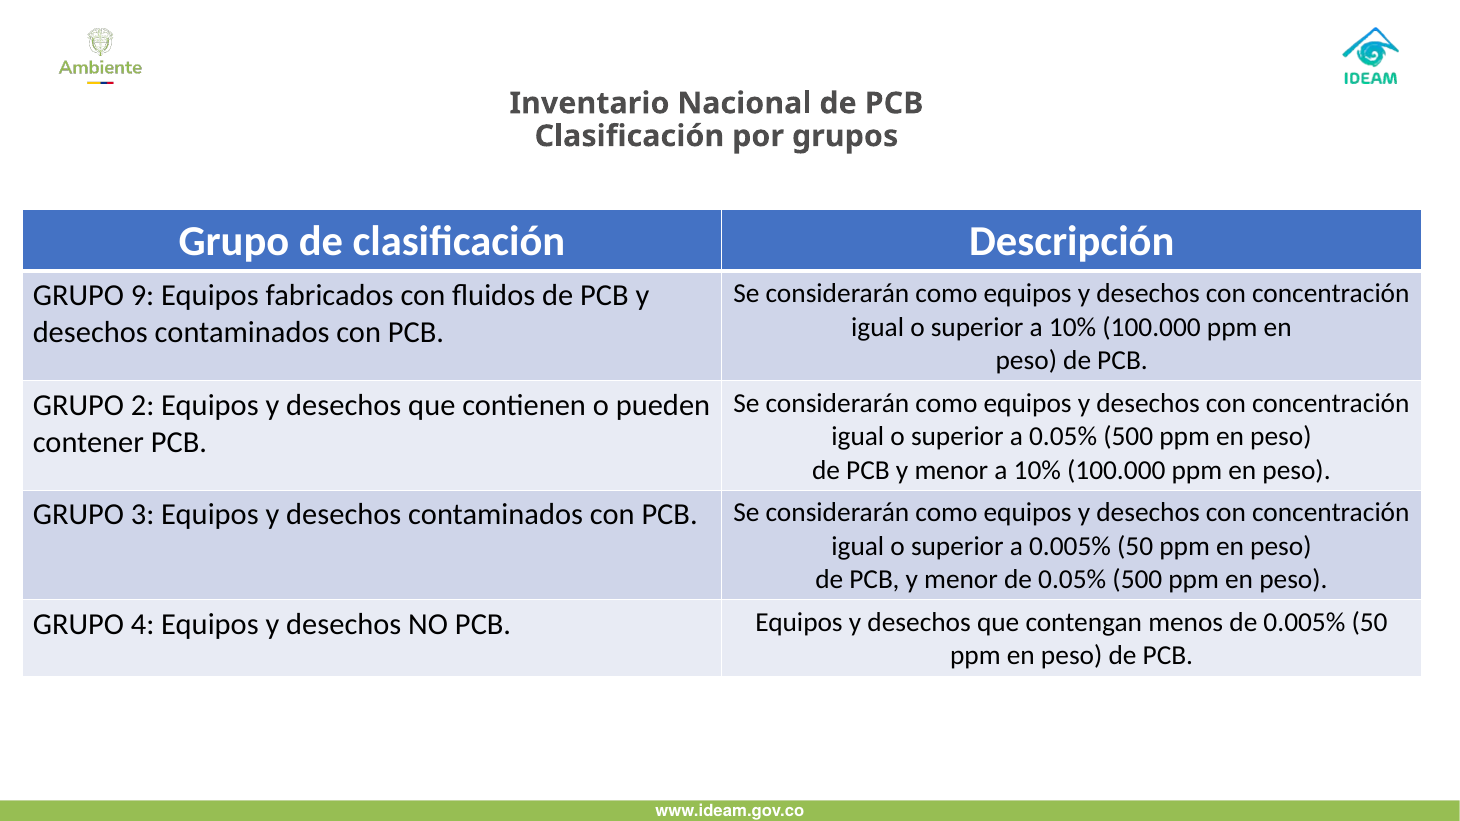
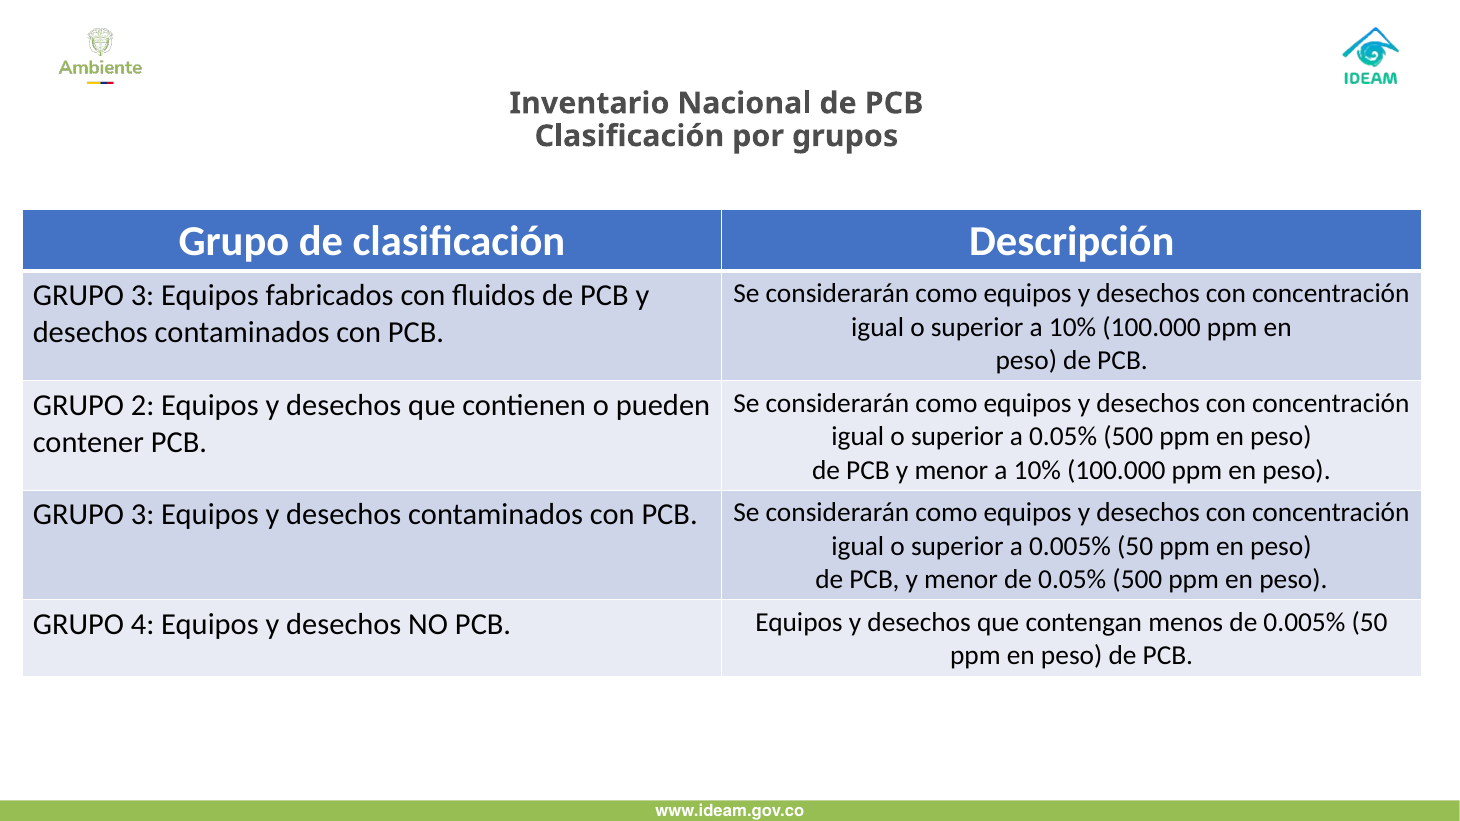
9: 9 -> 3 (143, 296)
